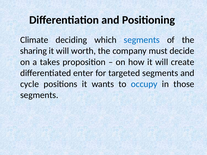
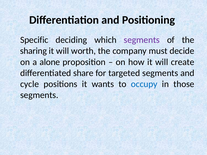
Climate: Climate -> Specific (34, 40)
segments colour: blue -> purple (142, 40)
takes: takes -> alone (50, 62)
enter: enter -> share (83, 73)
